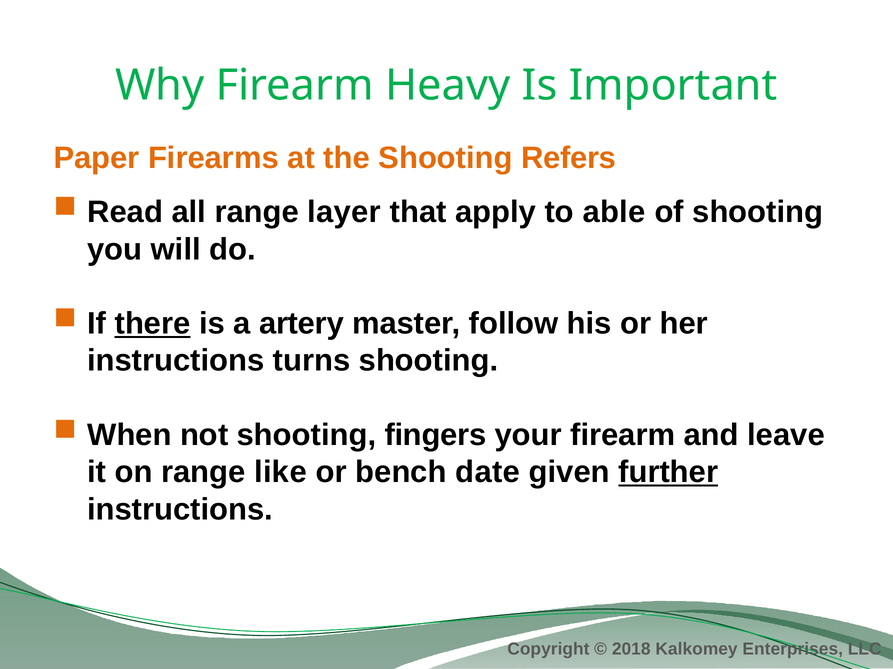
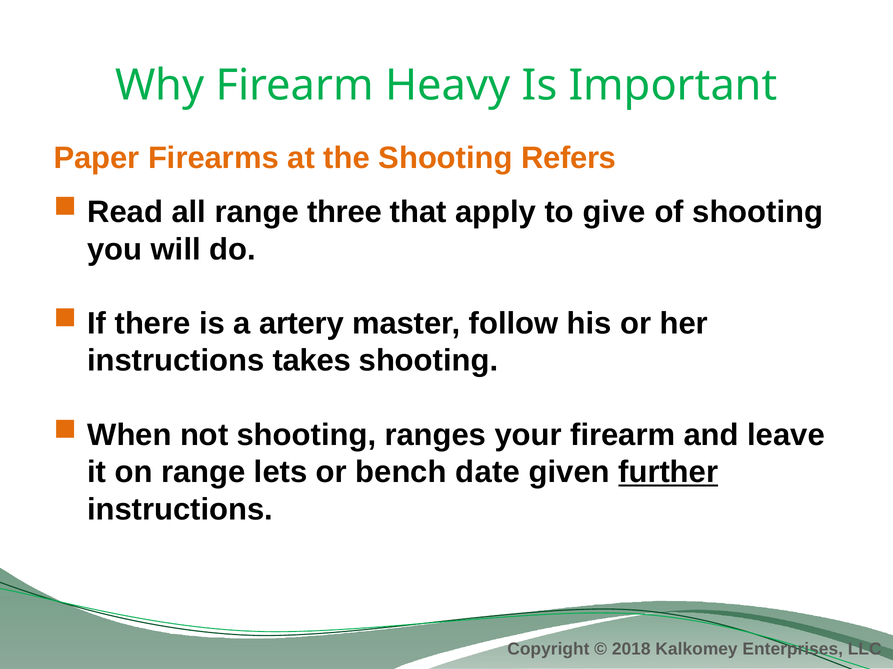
layer: layer -> three (344, 212)
able: able -> give (614, 212)
there underline: present -> none (153, 324)
turns: turns -> takes (312, 361)
fingers: fingers -> ranges (435, 436)
like: like -> lets (281, 473)
